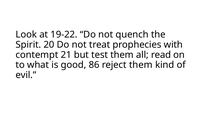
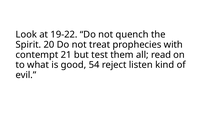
86: 86 -> 54 (94, 65)
reject them: them -> listen (141, 65)
